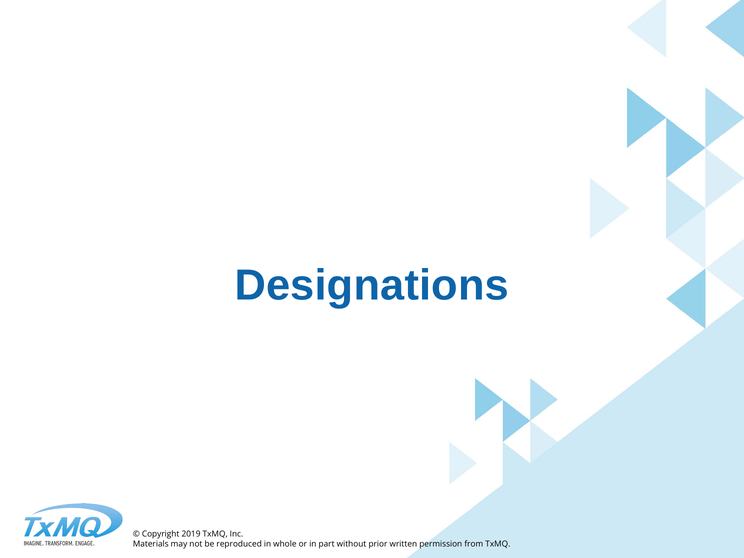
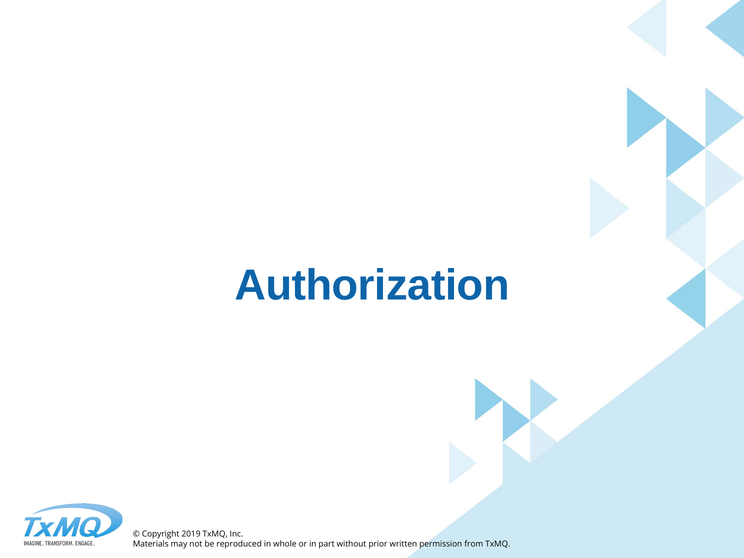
Designations: Designations -> Authorization (372, 285)
